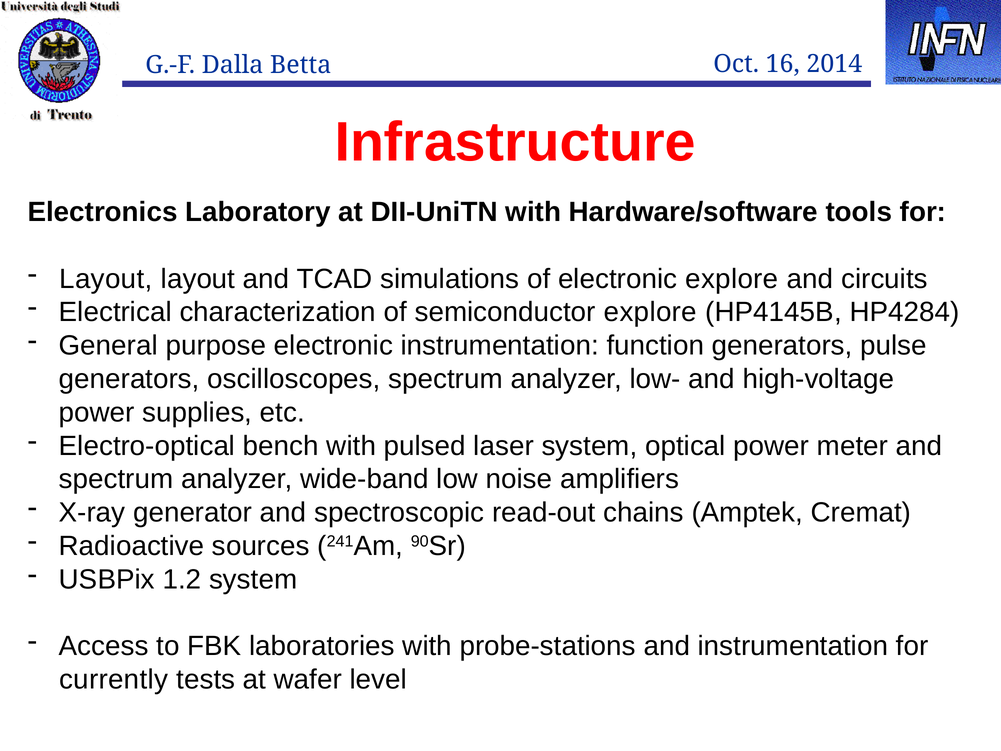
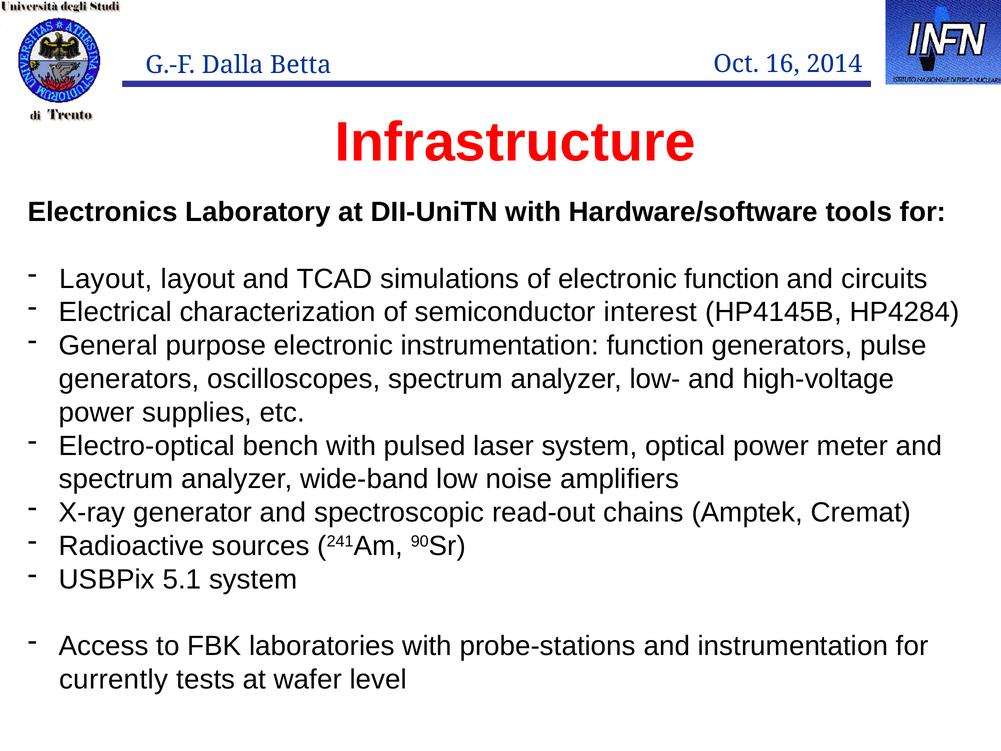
electronic explore: explore -> function (732, 279)
semiconductor explore: explore -> interest (650, 312)
1.2: 1.2 -> 5.1 (182, 579)
